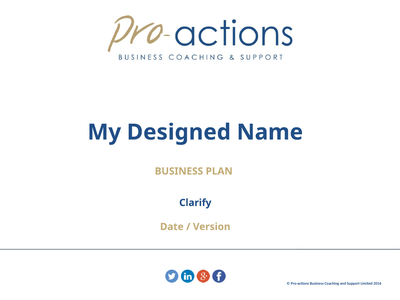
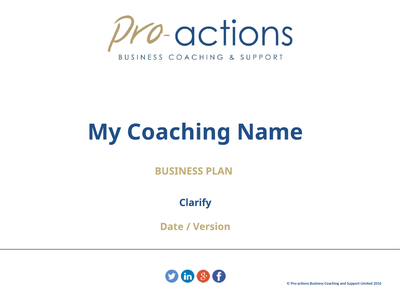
My Designed: Designed -> Coaching (179, 132)
